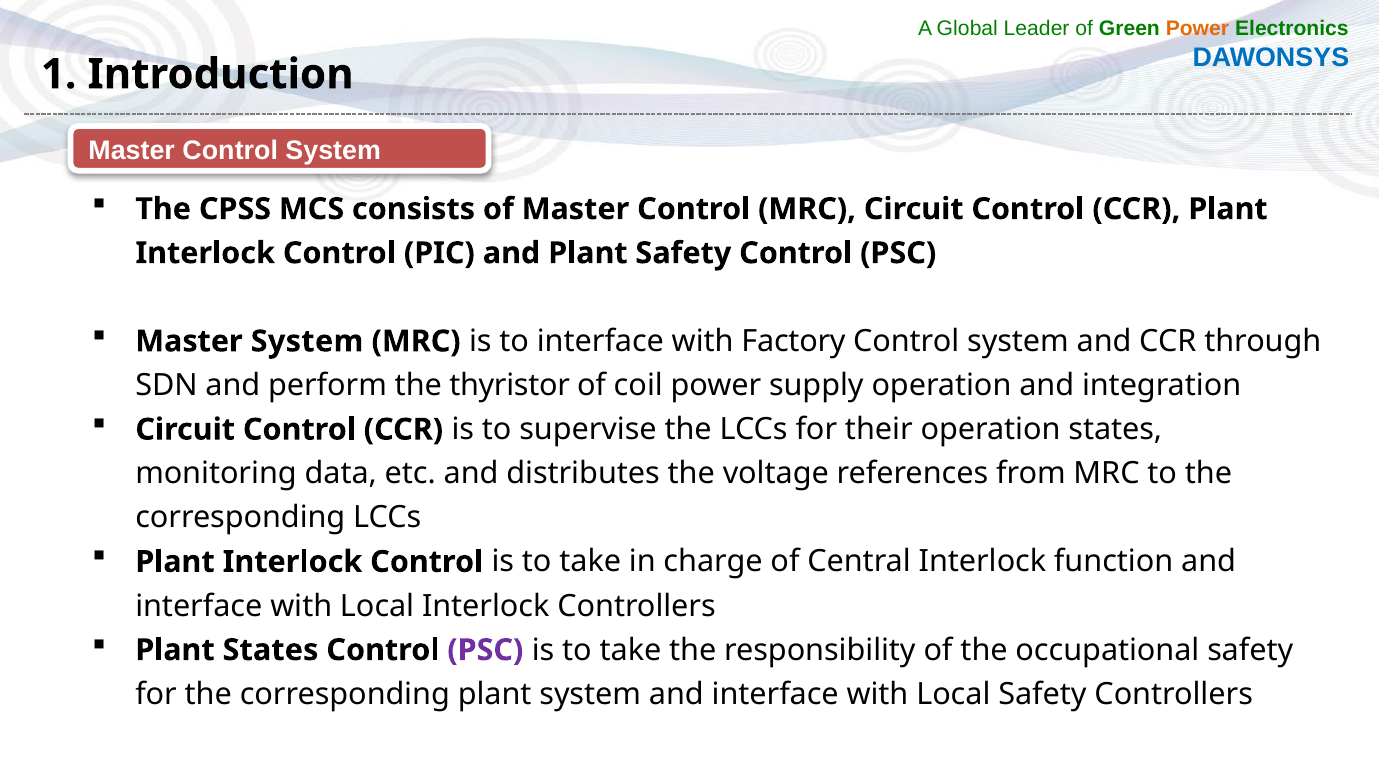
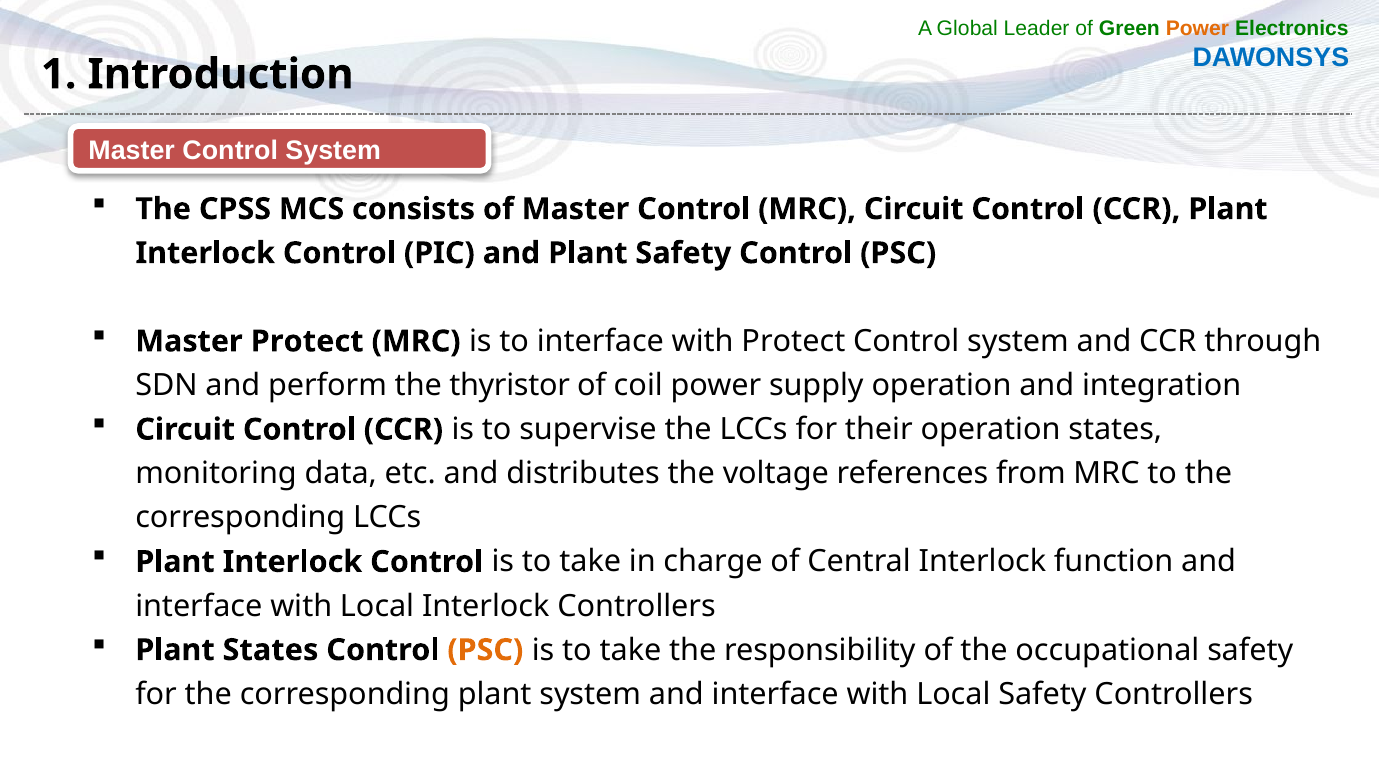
Master System: System -> Protect (307, 341)
with Factory: Factory -> Protect (793, 341)
PSC colour: purple -> orange (485, 650)
